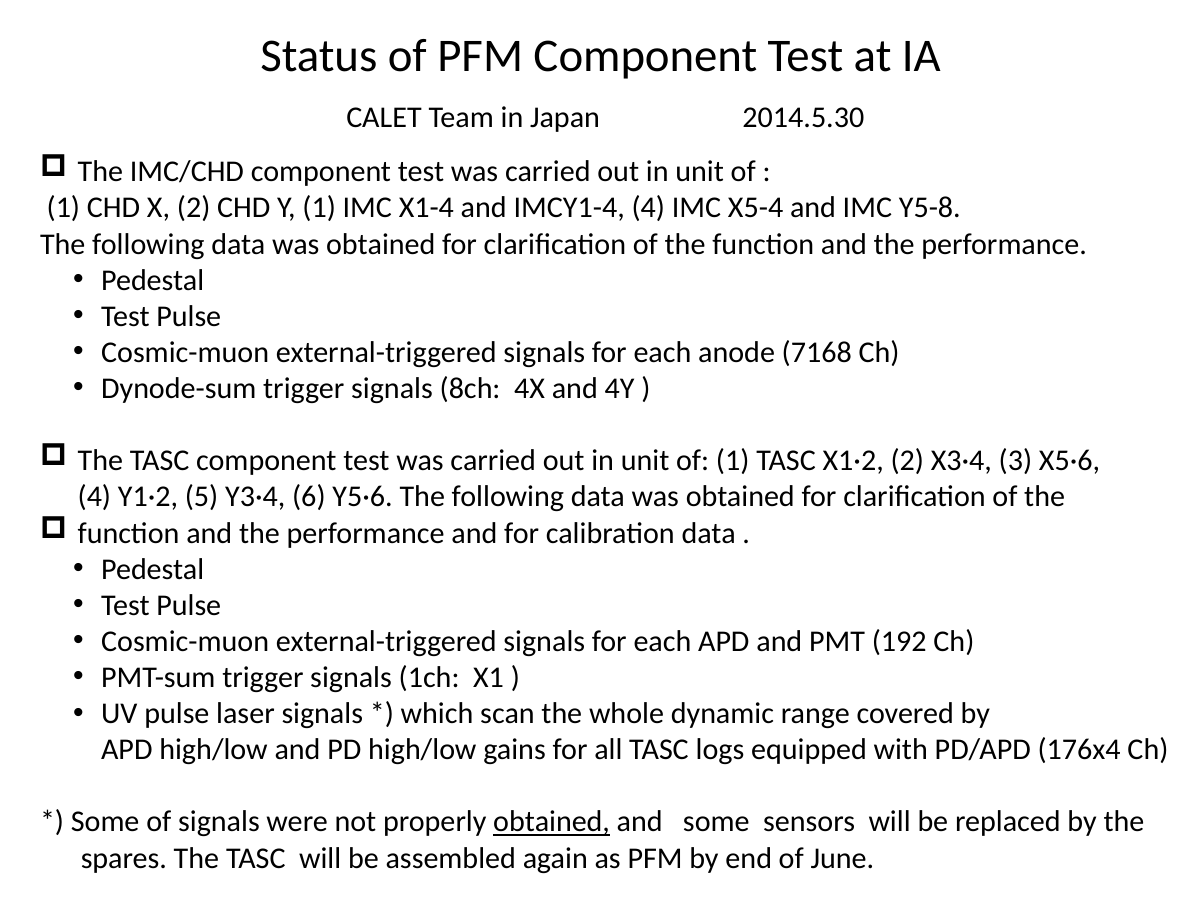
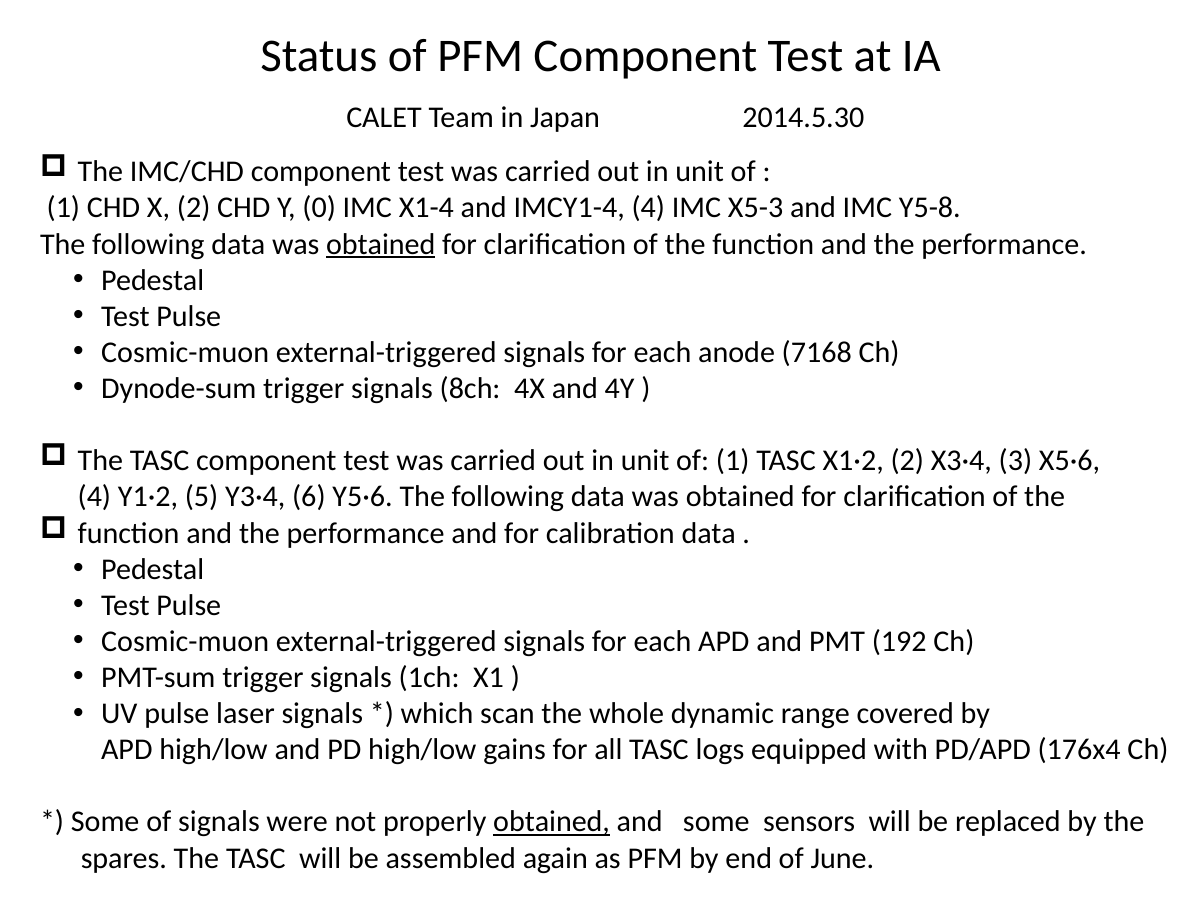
Y 1: 1 -> 0 (319, 208)
X5-4: X5-4 -> X5-3 (756, 208)
obtained underline: none -> present (381, 244)
